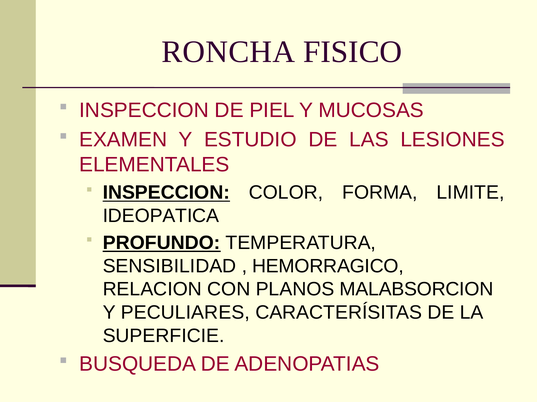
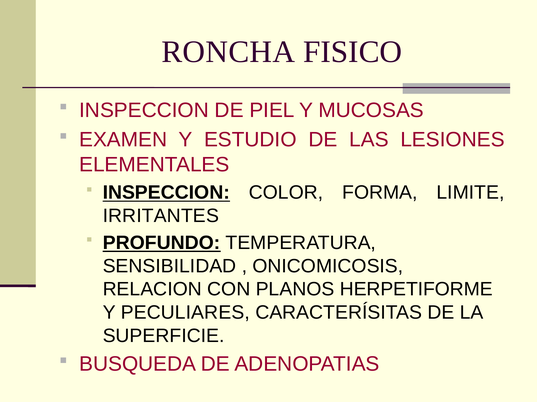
IDEOPATICA: IDEOPATICA -> IRRITANTES (161, 216)
HEMORRAGICO: HEMORRAGICO -> ONICOMICOSIS (328, 267)
MALABSORCION: MALABSORCION -> HERPETIFORME (416, 290)
